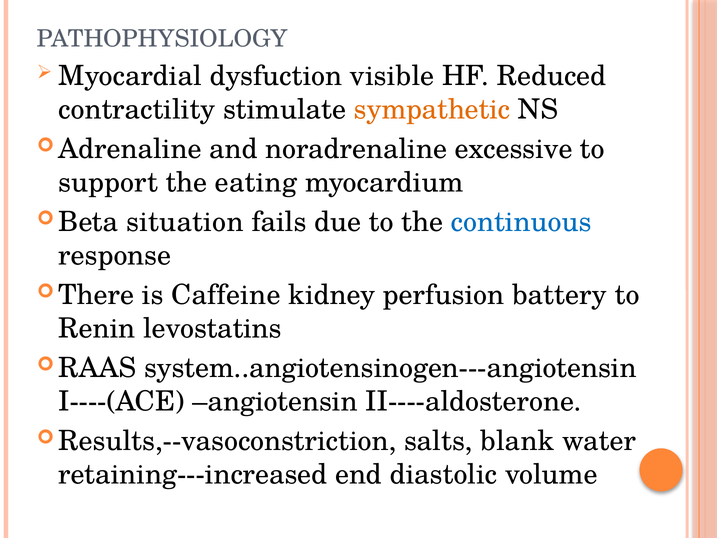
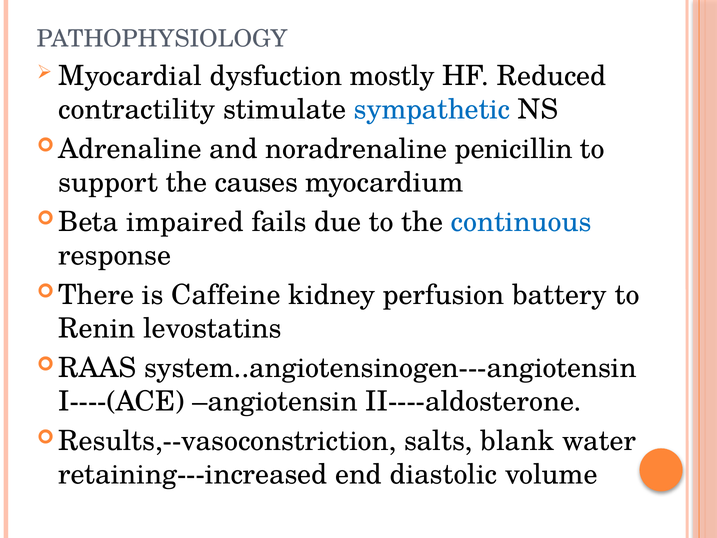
visible: visible -> mostly (392, 76)
sympathetic colour: orange -> blue (432, 109)
excessive: excessive -> penicillin (514, 149)
eating: eating -> causes (256, 182)
situation: situation -> impaired (185, 222)
